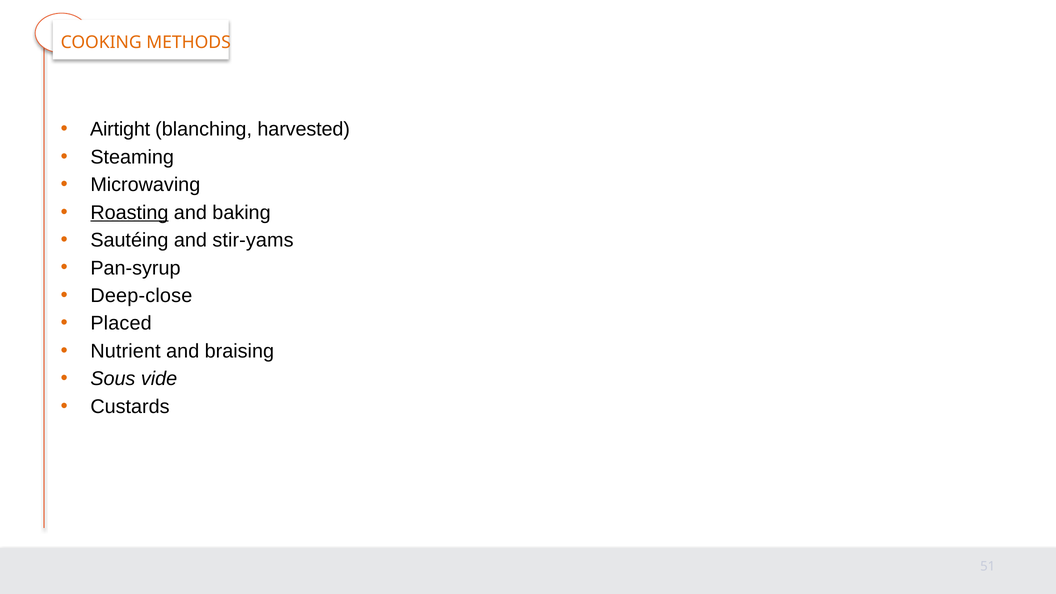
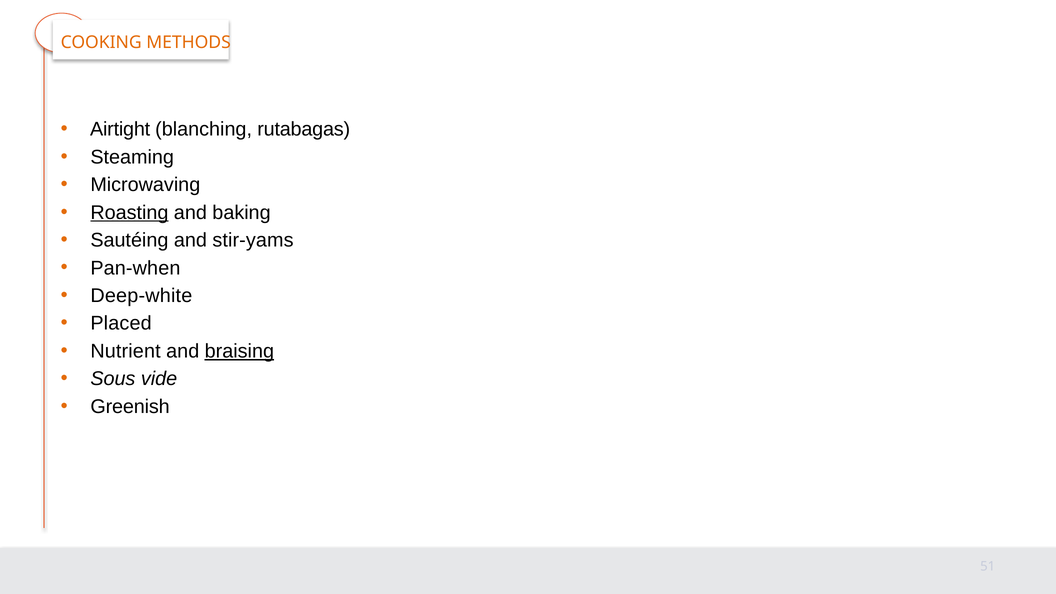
harvested: harvested -> rutabagas (304, 129)
Pan-syrup: Pan-syrup -> Pan-when (135, 268)
Deep-close: Deep-close -> Deep-white (141, 296)
braising underline: none -> present (239, 351)
Custards: Custards -> Greenish (130, 407)
